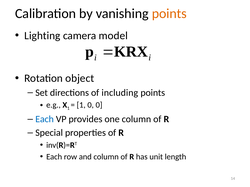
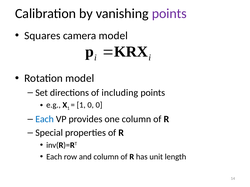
points colour: orange -> purple (169, 13)
Lighting: Lighting -> Squares (42, 36)
Rotation object: object -> model (80, 79)
